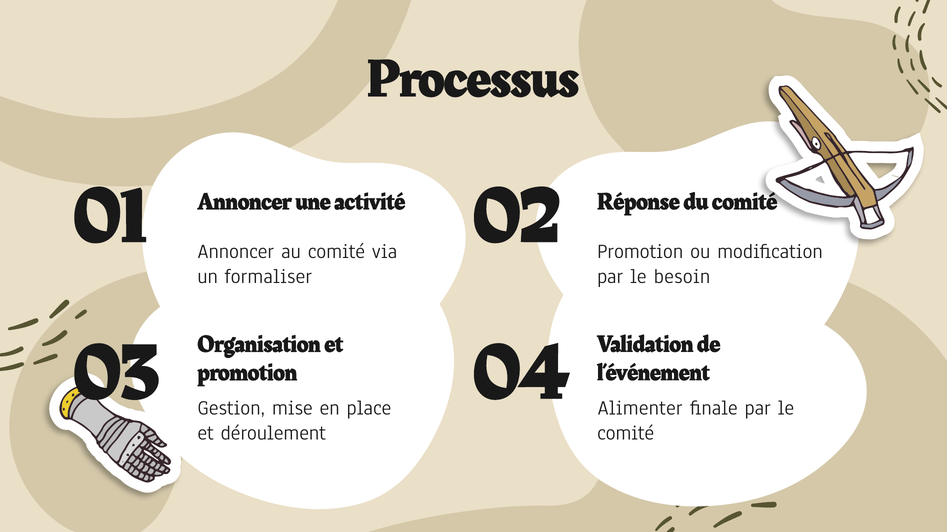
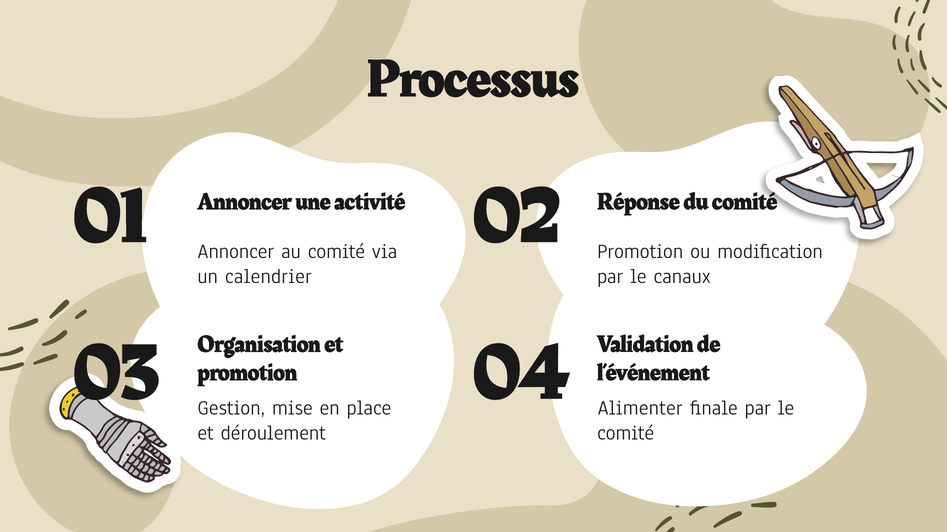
besoin: besoin -> canaux (682, 277)
formaliser: formaliser -> calendrier (268, 277)
